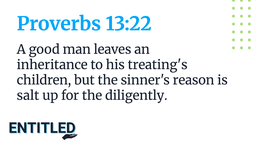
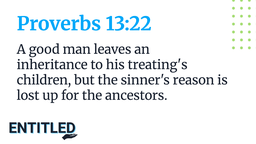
salt: salt -> lost (28, 96)
diligently: diligently -> ancestors (136, 96)
